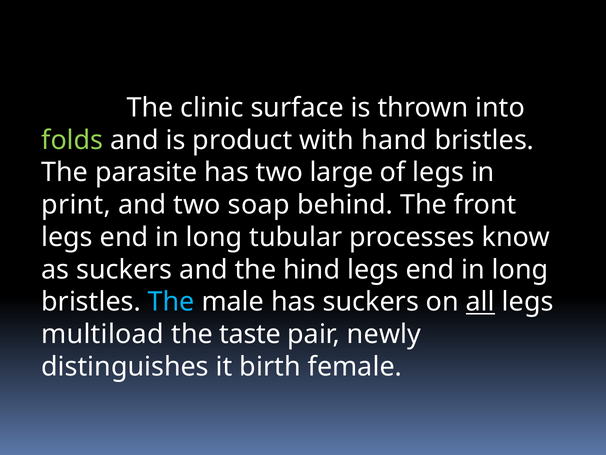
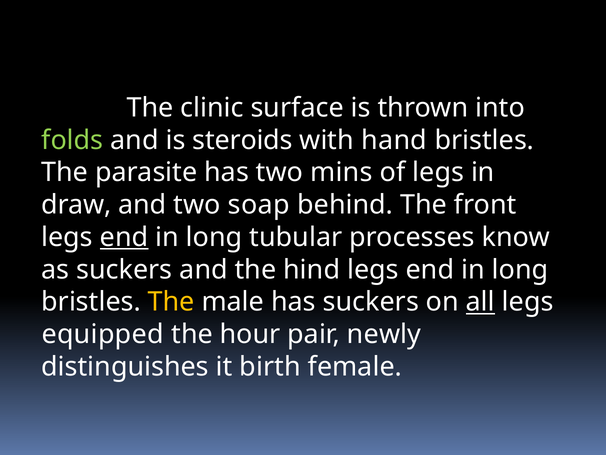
product: product -> steroids (243, 140)
large: large -> mins (341, 172)
print: print -> draw (76, 205)
end underline: none -> present (124, 237)
The colour: light blue -> yellow (171, 302)
multiload: multiload -> equipped (103, 334)
taste: taste -> hour (250, 334)
